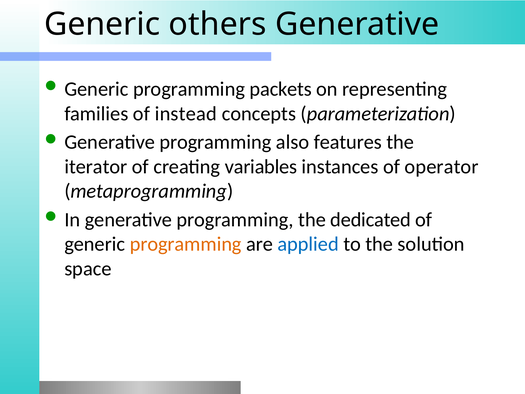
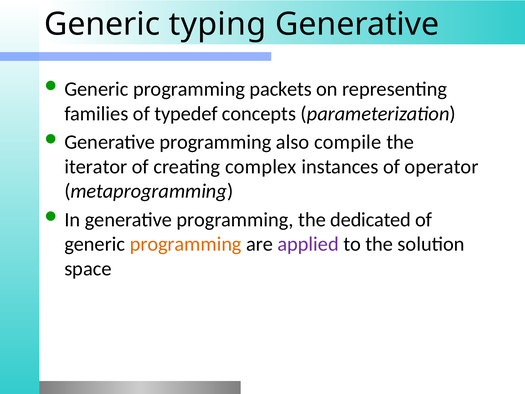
others: others -> typing (218, 24)
instead: instead -> typedef (186, 114)
features: features -> compile (348, 142)
variables: variables -> complex (261, 167)
applied colour: blue -> purple (308, 244)
